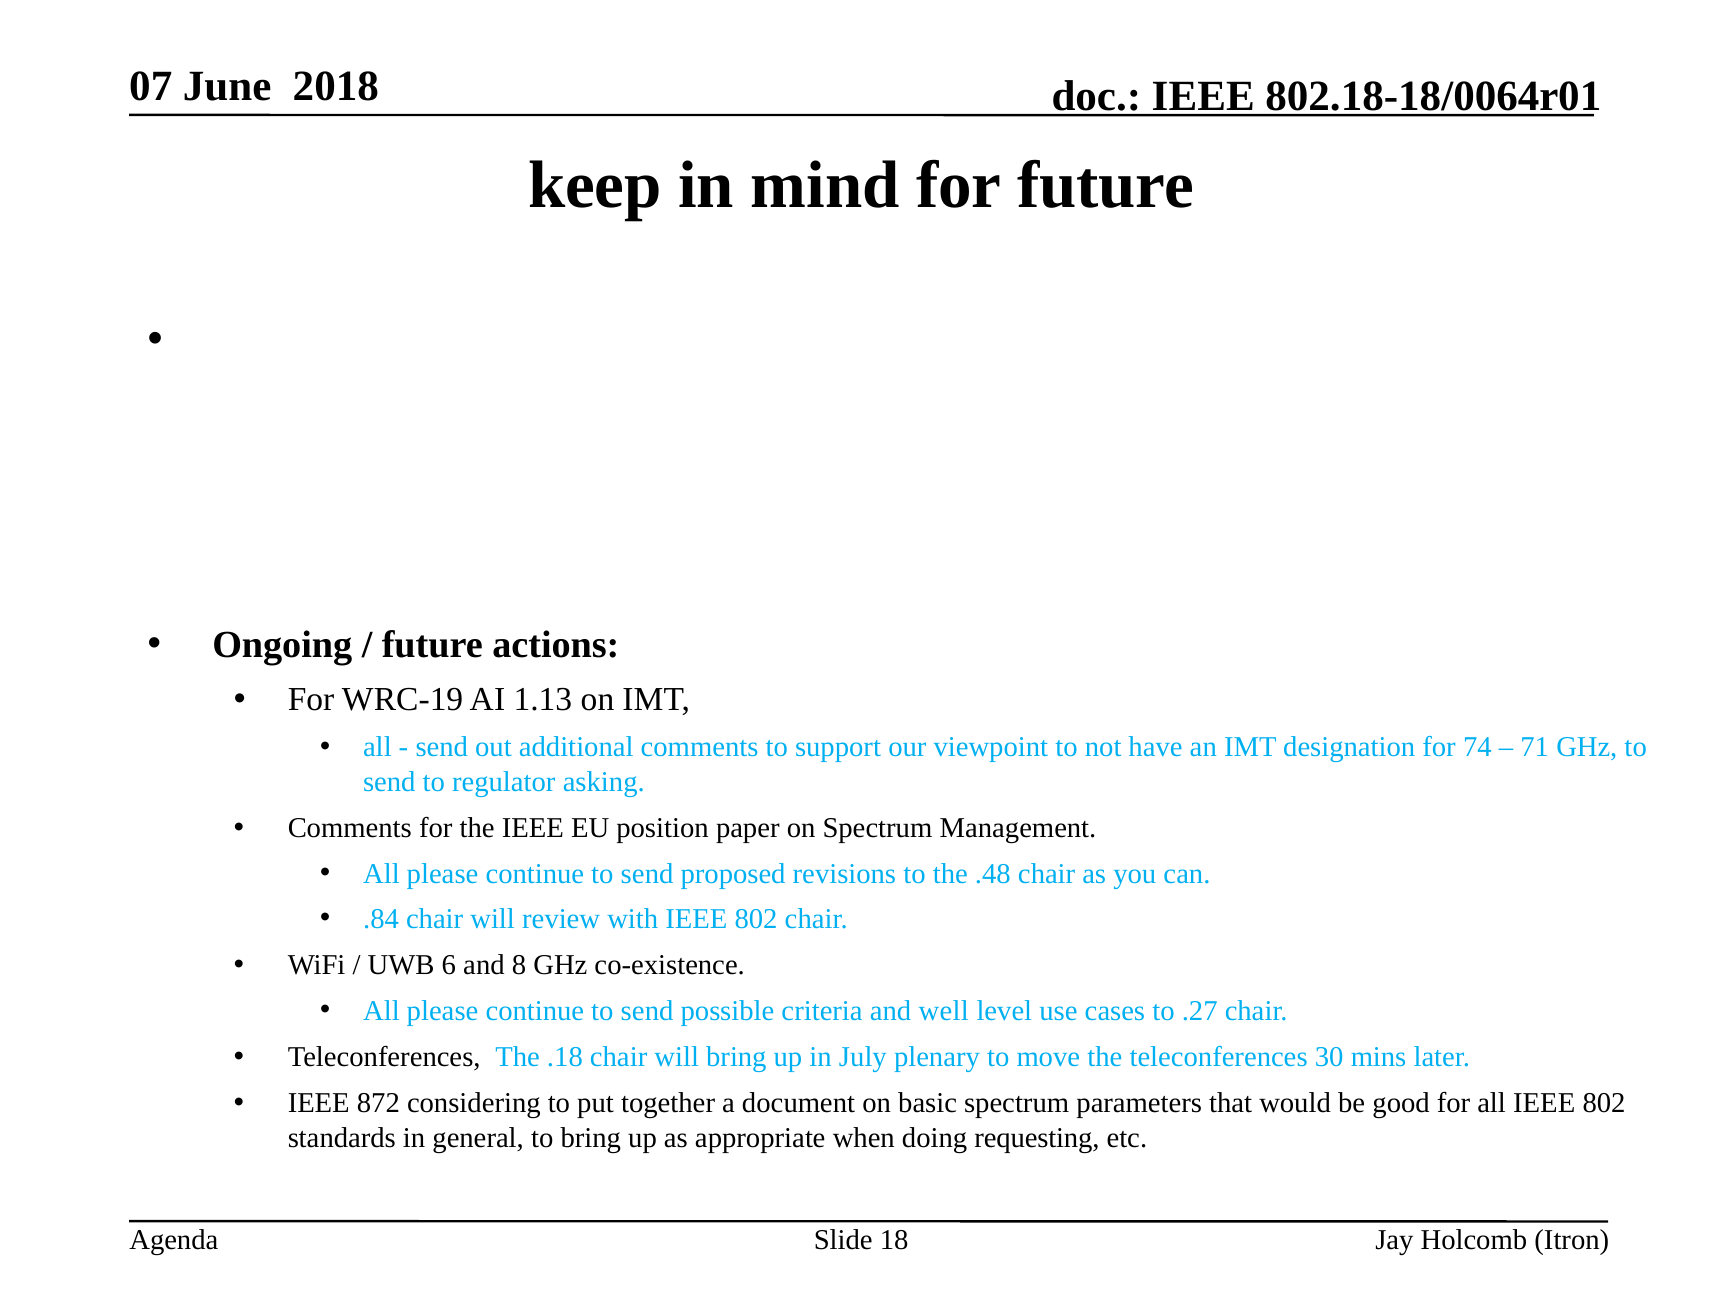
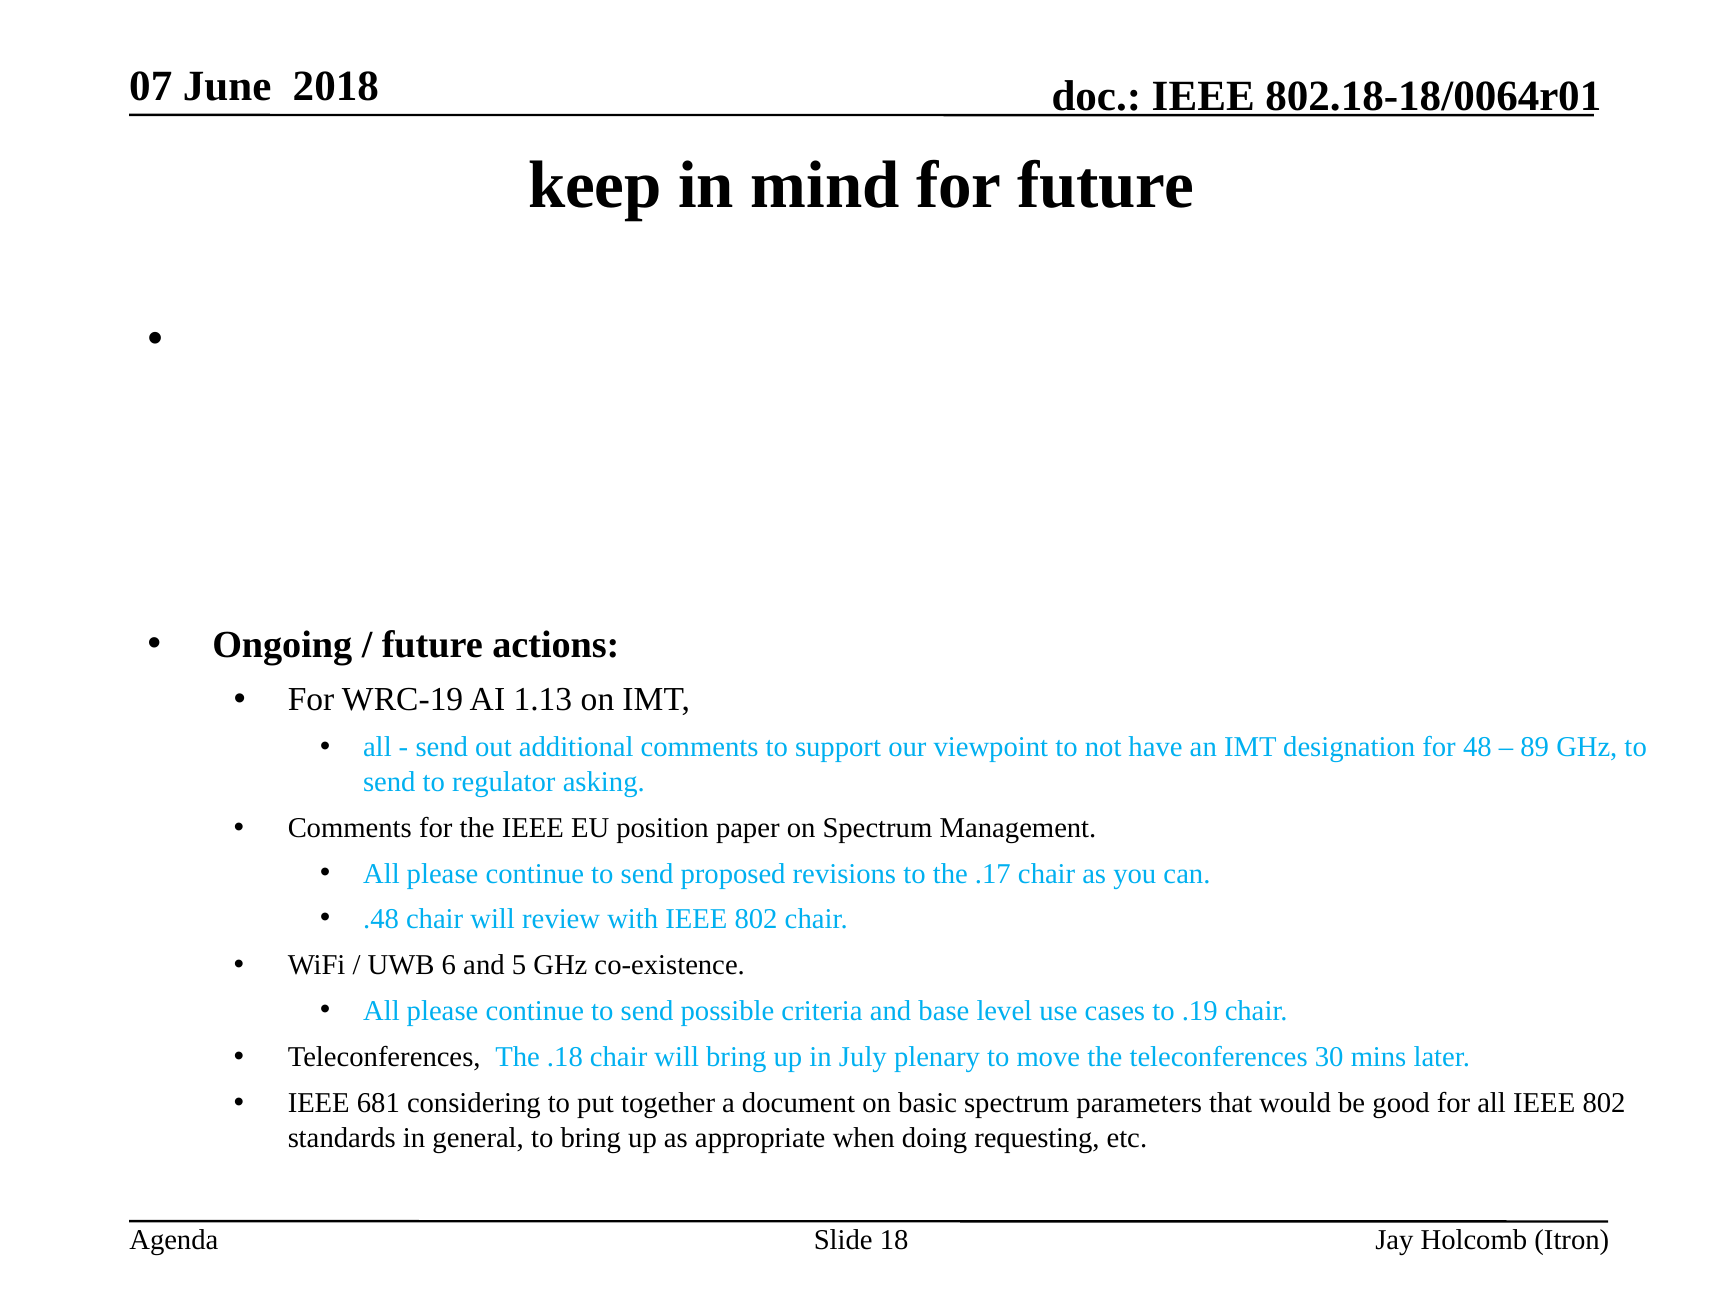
74: 74 -> 48 (1477, 747)
71: 71 -> 89 (1535, 747)
.48: .48 -> .17 (993, 873)
.84: .84 -> .48 (381, 918)
8: 8 -> 5 (519, 965)
well: well -> base (944, 1010)
.27: .27 -> .19 (1200, 1010)
872: 872 -> 681 (378, 1103)
